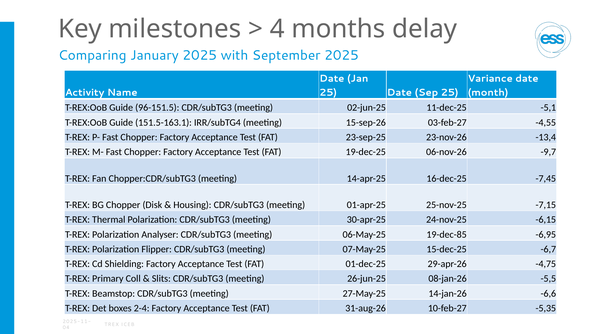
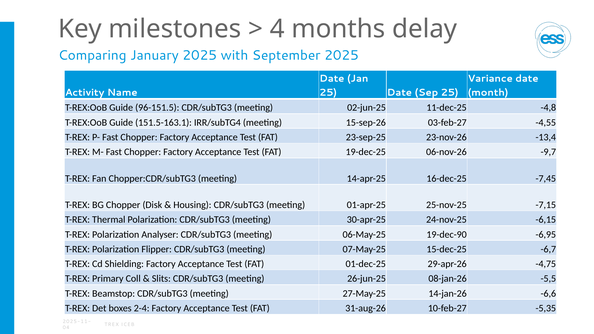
-5,1: -5,1 -> -4,8 (548, 108)
19-dec-85: 19-dec-85 -> 19-dec-90 (447, 235)
